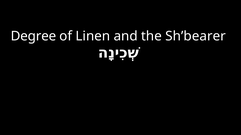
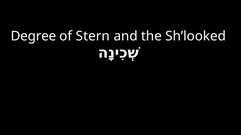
Linen: Linen -> Stern (93, 36)
Sh’bearer: Sh’bearer -> Sh’looked (196, 36)
